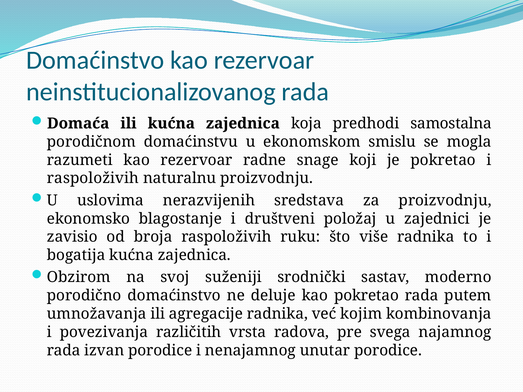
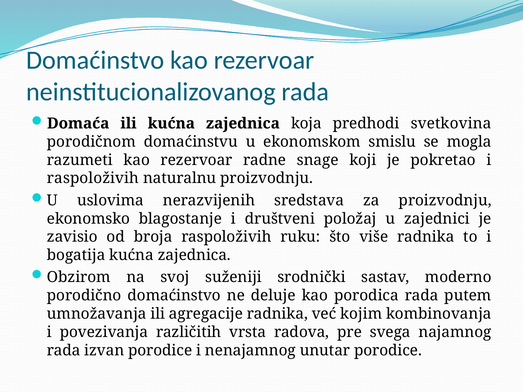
samostalna: samostalna -> svetkovina (451, 123)
kao pokretao: pokretao -> porodica (366, 296)
